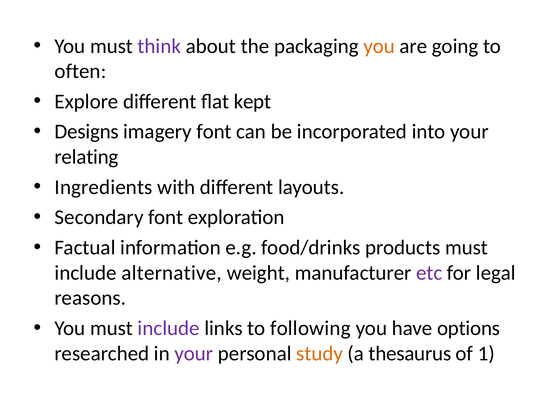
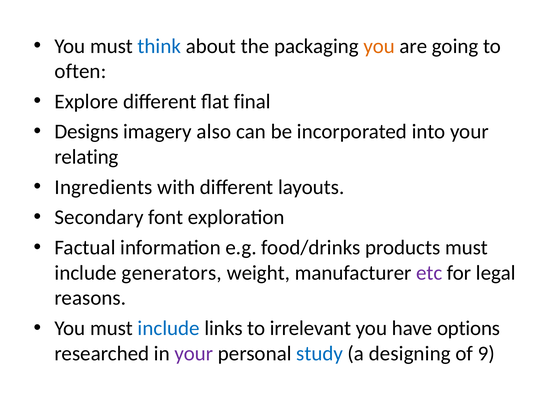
think colour: purple -> blue (159, 46)
kept: kept -> final (252, 101)
imagery font: font -> also (214, 132)
alternative: alternative -> generators (172, 273)
include colour: purple -> blue (169, 328)
following: following -> irrelevant (311, 328)
study colour: orange -> blue (320, 353)
thesaurus: thesaurus -> designing (410, 353)
1: 1 -> 9 (486, 353)
